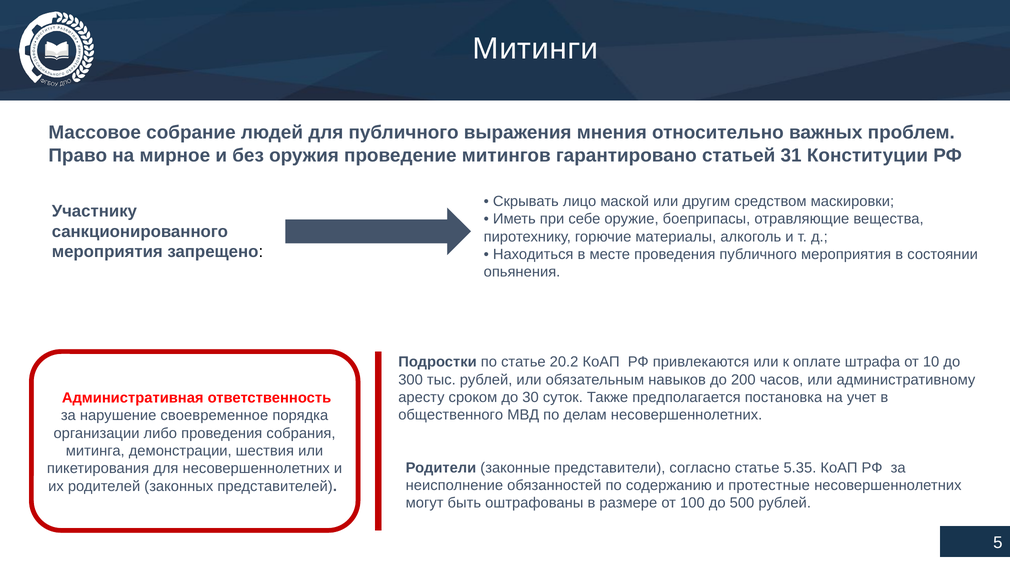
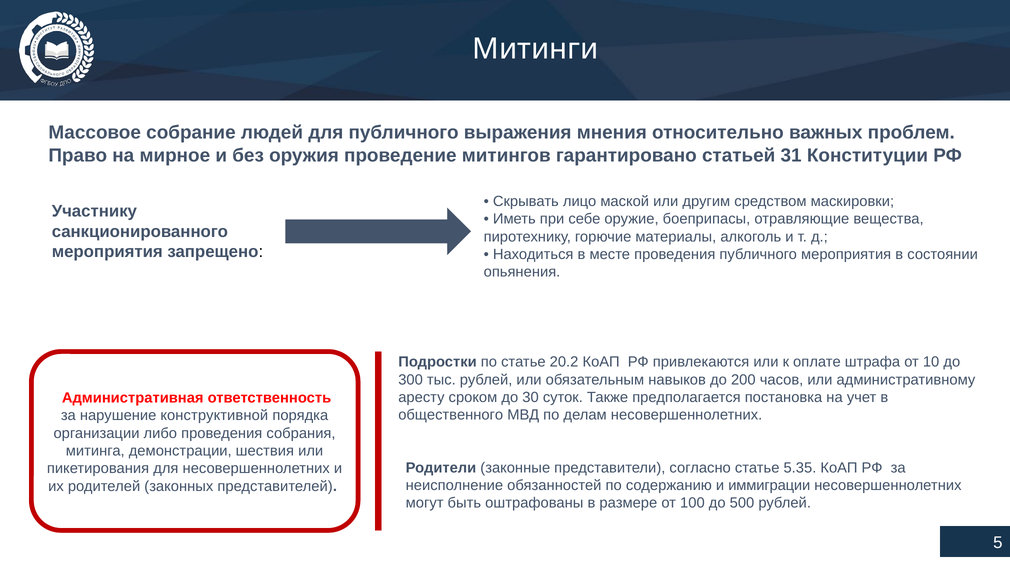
своевременное: своевременное -> конструктивной (214, 416)
протестные: протестные -> иммиграции (769, 485)
